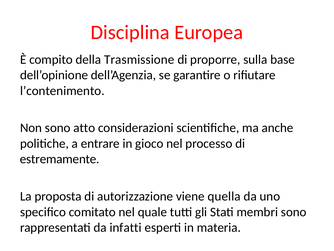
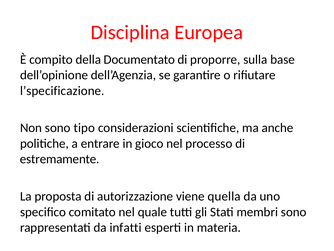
Trasmissione: Trasmissione -> Documentato (139, 59)
l’contenimento: l’contenimento -> l’specificazione (62, 91)
atto: atto -> tipo (84, 128)
